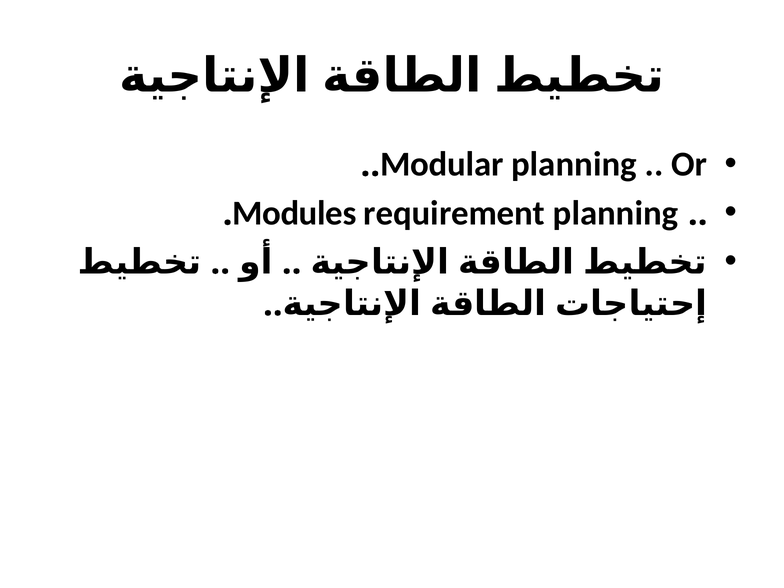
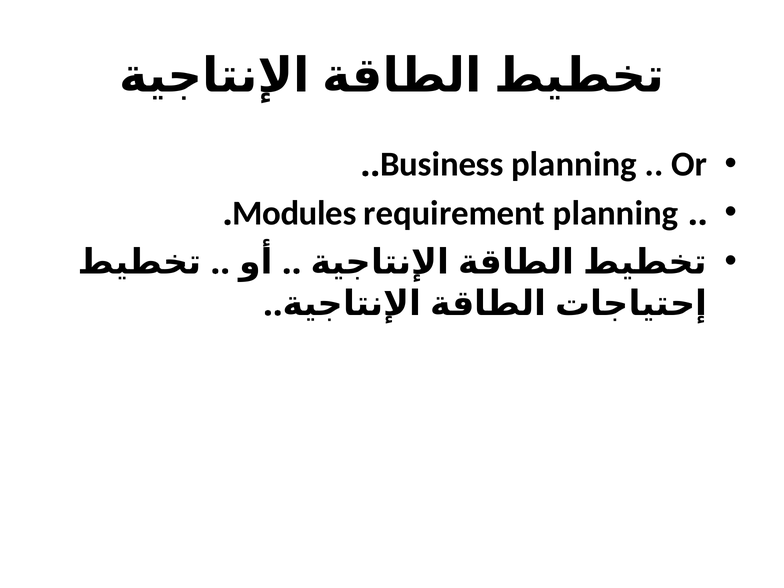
Modular: Modular -> Business (442, 164)
